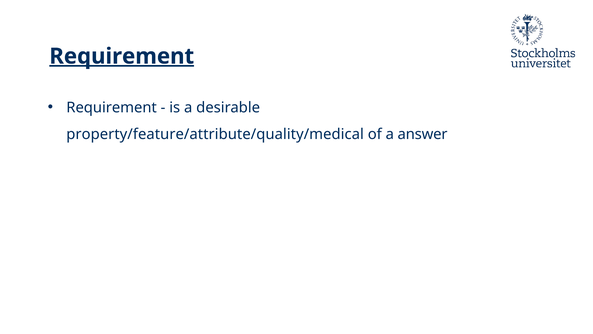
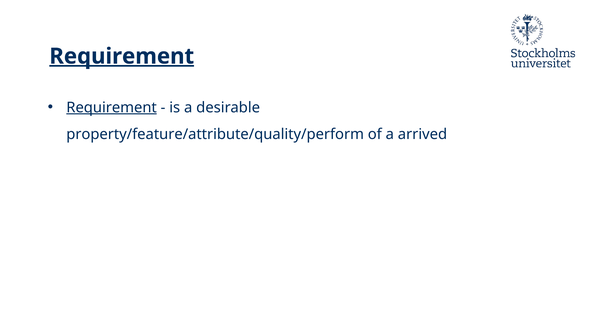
Requirement underline: none -> present (112, 107)
property/feature/attribute/quality/medical: property/feature/attribute/quality/medical -> property/feature/attribute/quality/perform (215, 134)
answer: answer -> arrived (422, 134)
